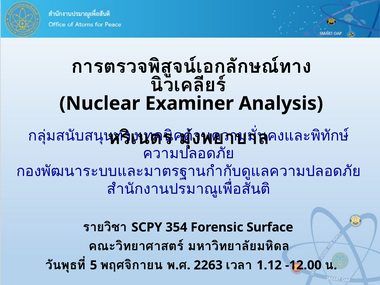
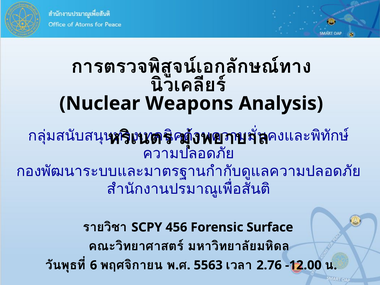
Examiner: Examiner -> Weapons (189, 103)
354: 354 -> 456 (176, 227)
5: 5 -> 6 (94, 265)
2263: 2263 -> 5563 (208, 265)
1.12: 1.12 -> 2.76 (269, 265)
